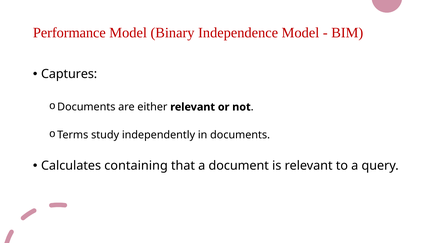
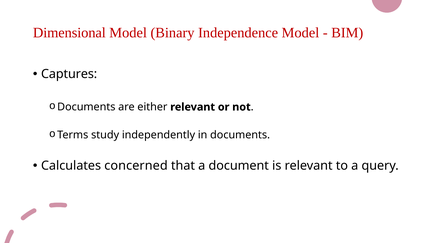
Performance: Performance -> Dimensional (69, 33)
containing: containing -> concerned (136, 166)
